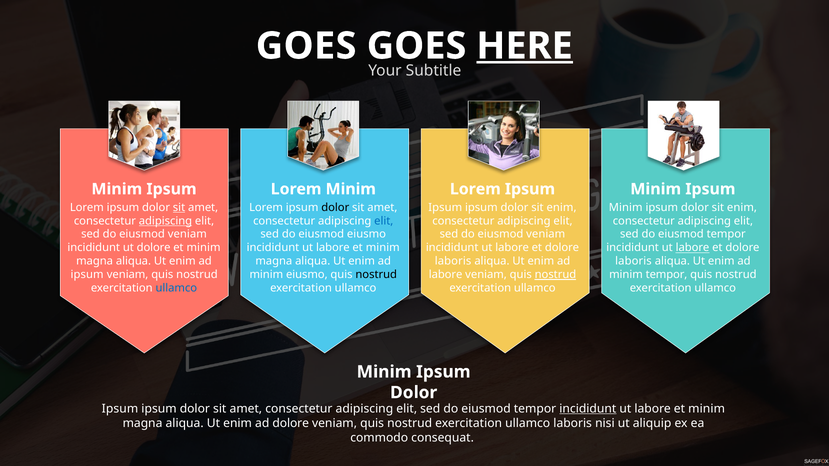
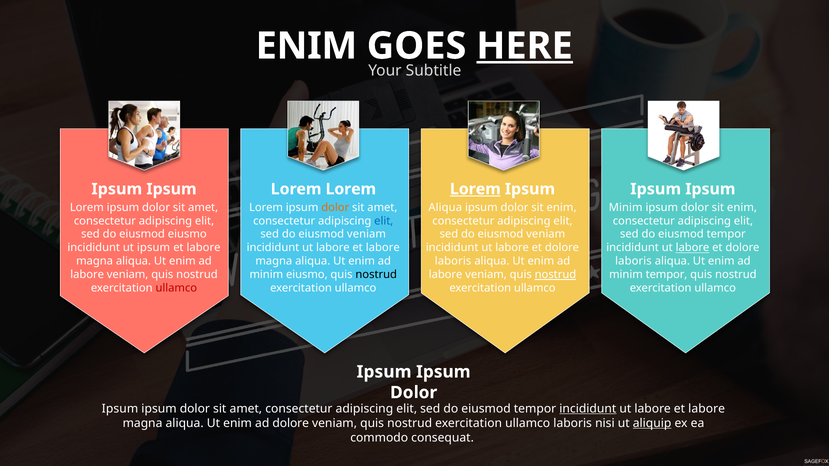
GOES: GOES -> ENIM (306, 46)
Minim: Minim -> Ipsum (117, 189)
Minim: Minim -> Lorem (351, 189)
Lorem underline: none -> present (475, 189)
Minim: Minim -> Ipsum (656, 189)
sit underline: present -> none (179, 207)
dolor colour: black -> orange (335, 207)
Ipsum: Ipsum -> Aliqua (445, 207)
adipiscing underline: present -> none (165, 221)
veniam: veniam -> eiusmo (187, 234)
eiusmo: eiusmo -> veniam (366, 234)
ut dolore: dolore -> ipsum (154, 248)
minim: minim -> labore (204, 248)
minim: minim -> labore (383, 248)
ipsum: ipsum -> labore (87, 275)
ullamco colour: blue -> red (176, 288)
Minim: Minim -> Ipsum (384, 372)
minim: minim -> labore (707, 409)
aliquip underline: none -> present (652, 423)
